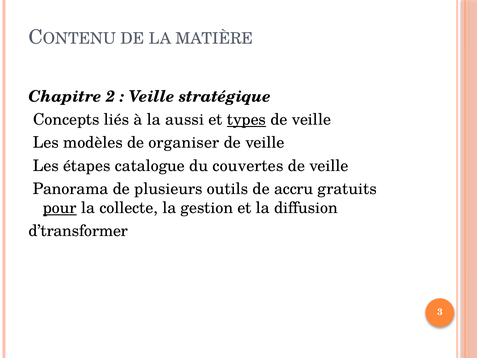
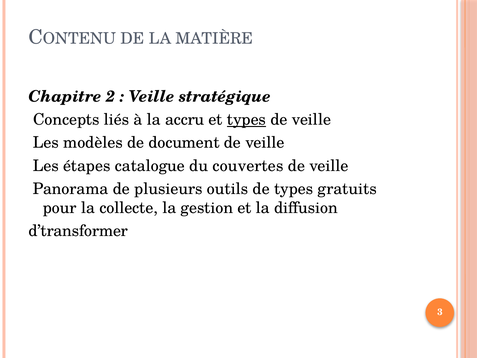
aussi: aussi -> accru (185, 120)
organiser: organiser -> document (184, 143)
de accru: accru -> types (294, 189)
pour underline: present -> none (60, 208)
